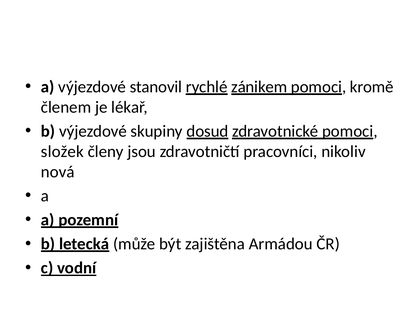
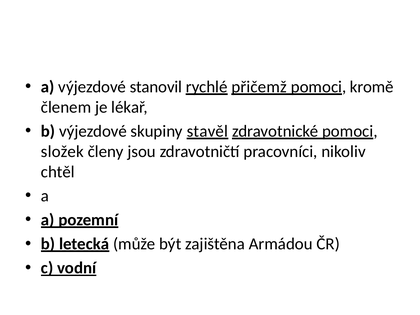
zánikem: zánikem -> přičemž (259, 87)
dosud: dosud -> stavěl (207, 131)
nová: nová -> chtěl (58, 172)
